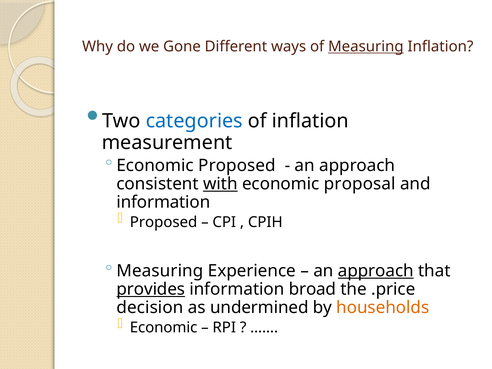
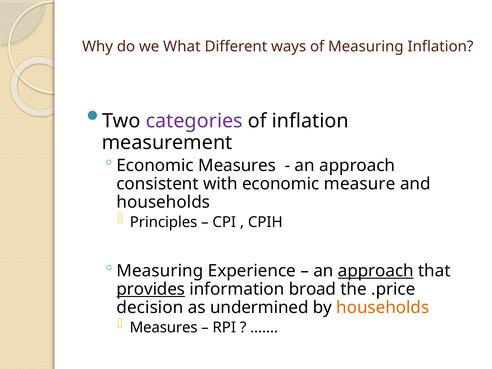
Gone: Gone -> What (182, 47)
Measuring underline: present -> none (366, 47)
categories colour: blue -> purple (194, 121)
Economic Proposed: Proposed -> Measures (237, 165)
with underline: present -> none (220, 184)
proposal: proposal -> measure (360, 184)
information: information -> households (163, 202)
Proposed: Proposed -> Principles (164, 222)
Economic: Economic -> Measures (164, 328)
